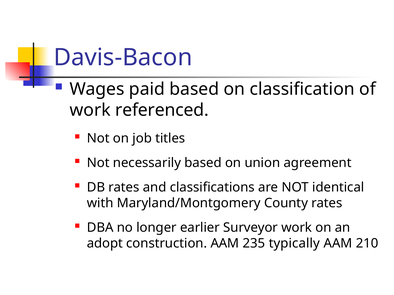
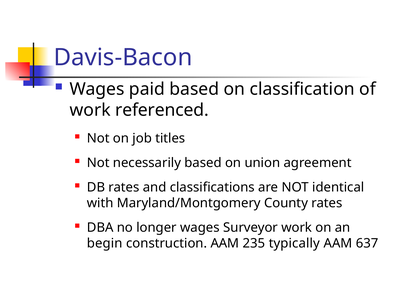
longer earlier: earlier -> wages (200, 228)
adopt: adopt -> begin (105, 244)
210: 210 -> 637 (367, 244)
